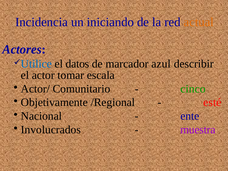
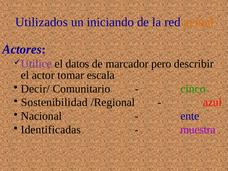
Incidencia: Incidencia -> Utilizados (42, 22)
Utilice colour: blue -> purple (36, 64)
azul: azul -> pero (161, 64)
Actor/: Actor/ -> Decir/ (35, 89)
Objetivamente: Objetivamente -> Sostenibilidad (54, 102)
esté: esté -> azul (212, 102)
Involucrados: Involucrados -> Identificadas (51, 130)
